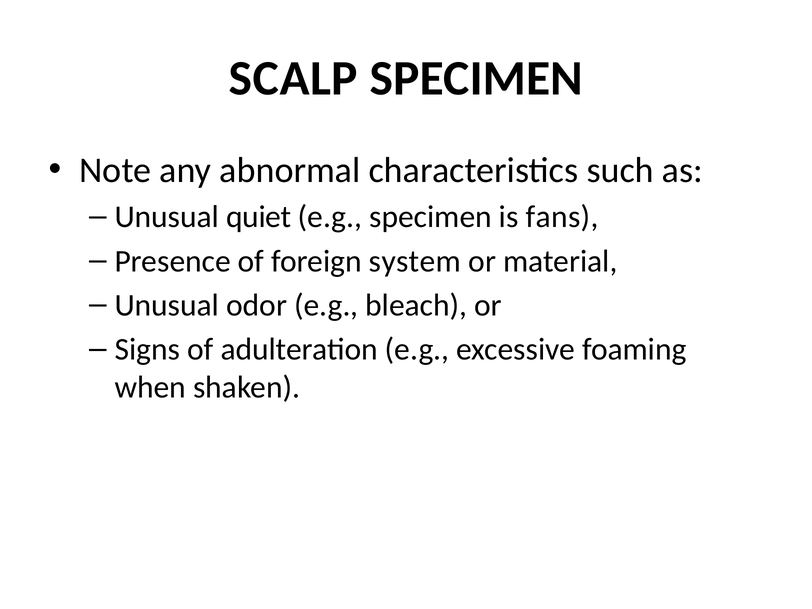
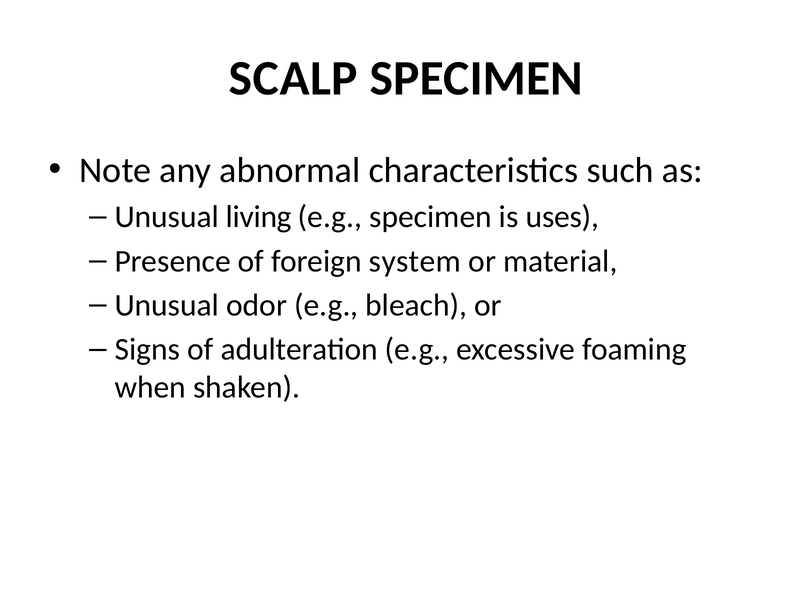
quiet: quiet -> living (259, 217)
fans: fans -> uses (562, 217)
